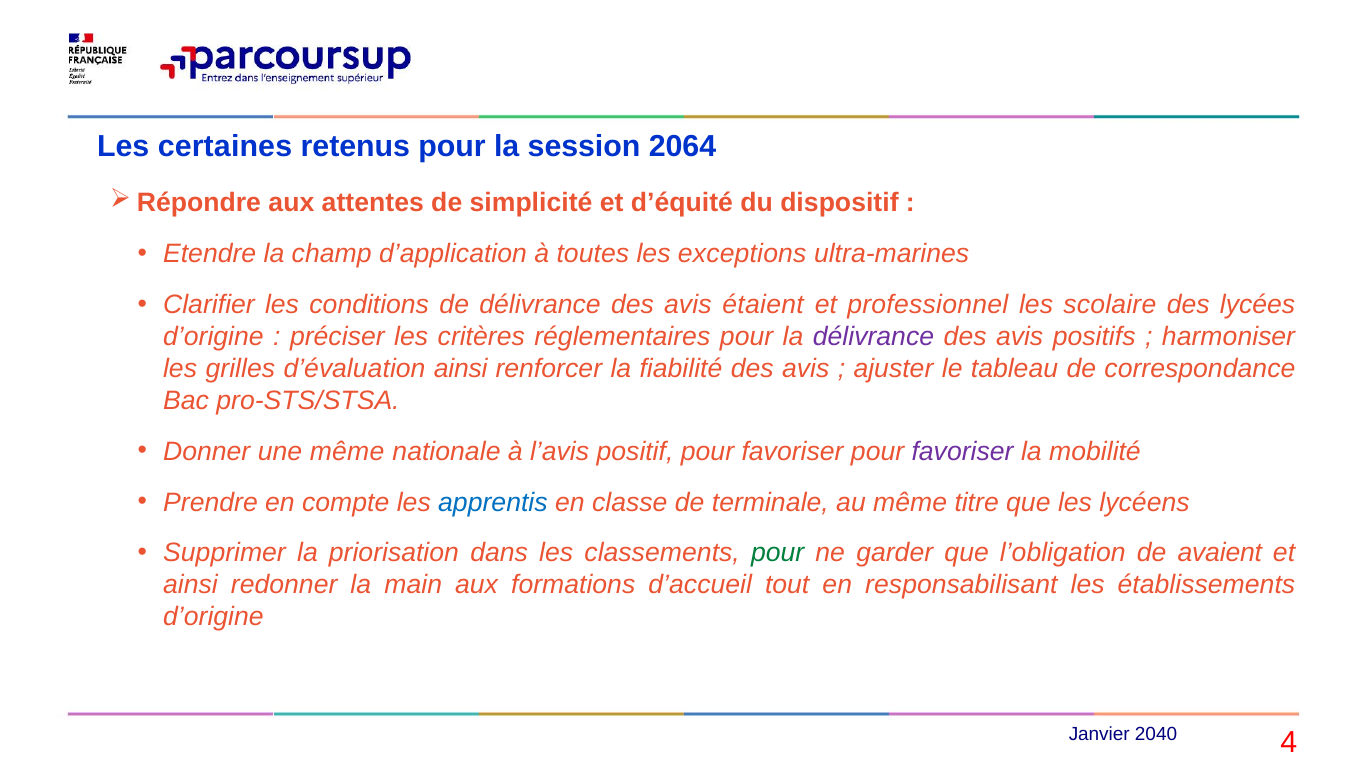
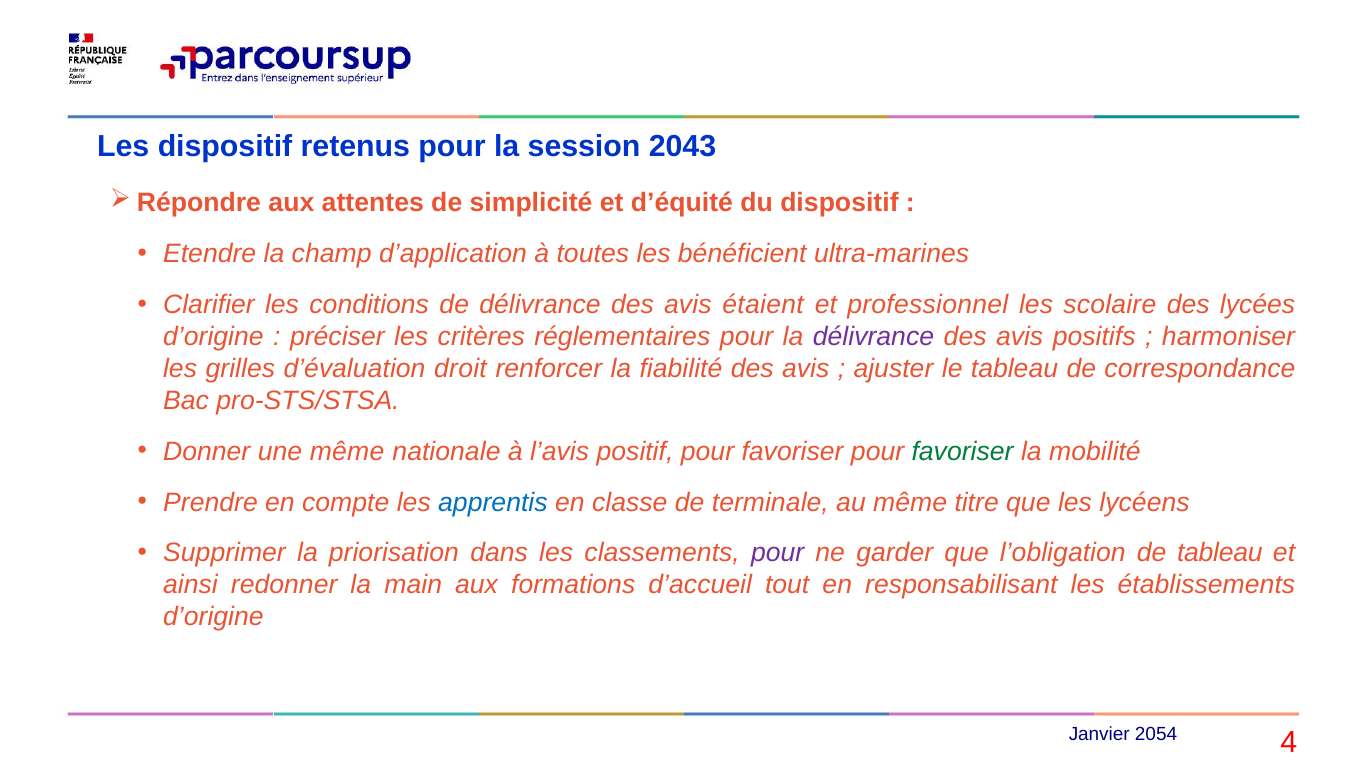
Les certaines: certaines -> dispositif (225, 146)
2064: 2064 -> 2043 (682, 146)
exceptions: exceptions -> bénéficient (742, 254)
d’évaluation ainsi: ainsi -> droit (460, 368)
favoriser colour: purple -> green (963, 451)
pour colour: green -> purple (778, 553)
de avaient: avaient -> tableau (1220, 553)
2040: 2040 -> 2054 (1156, 735)
